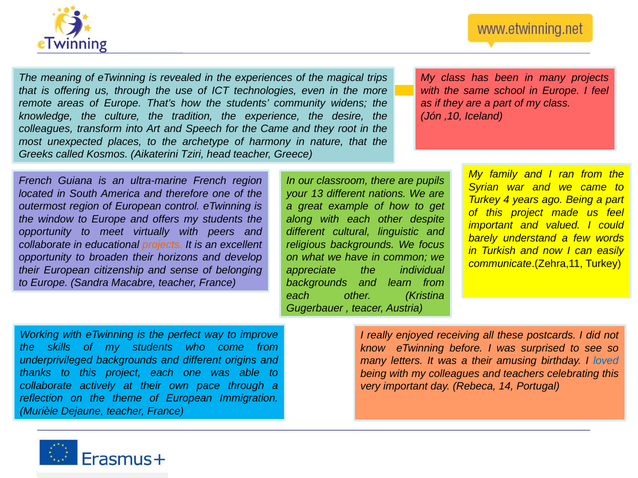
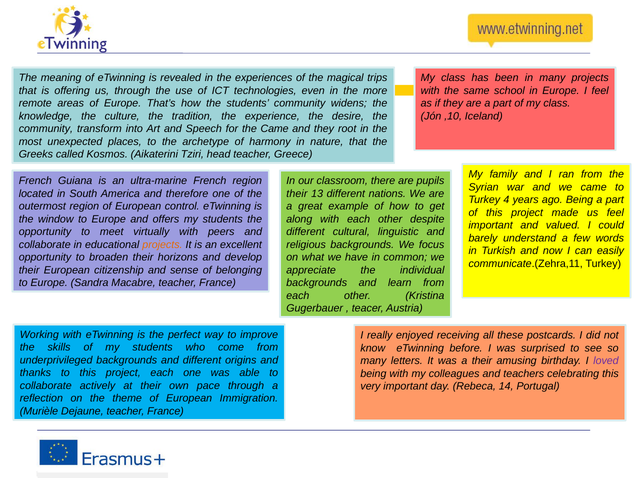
colleagues: colleagues -> community (46, 129)
your: your -> their (297, 194)
loved colour: blue -> purple (606, 361)
